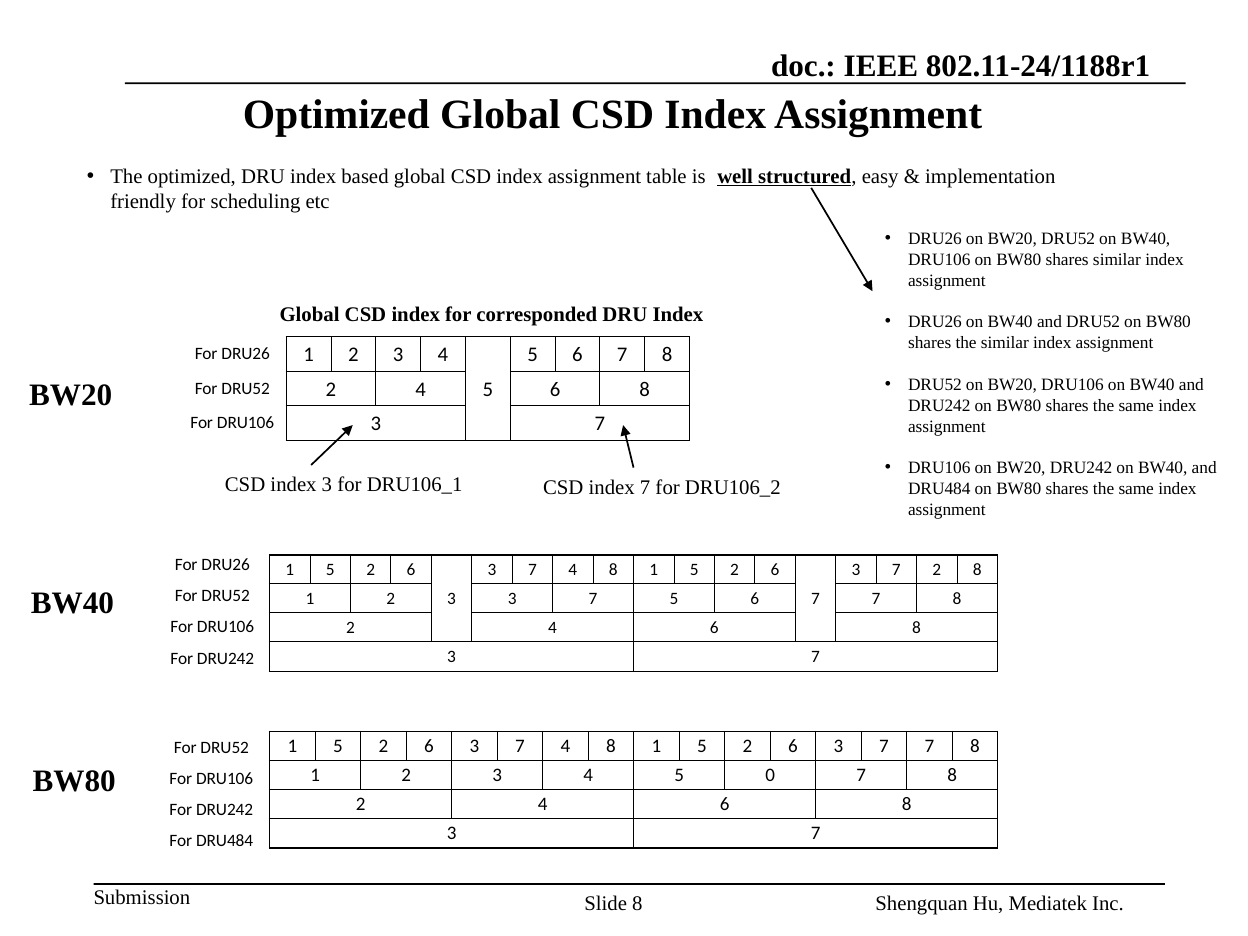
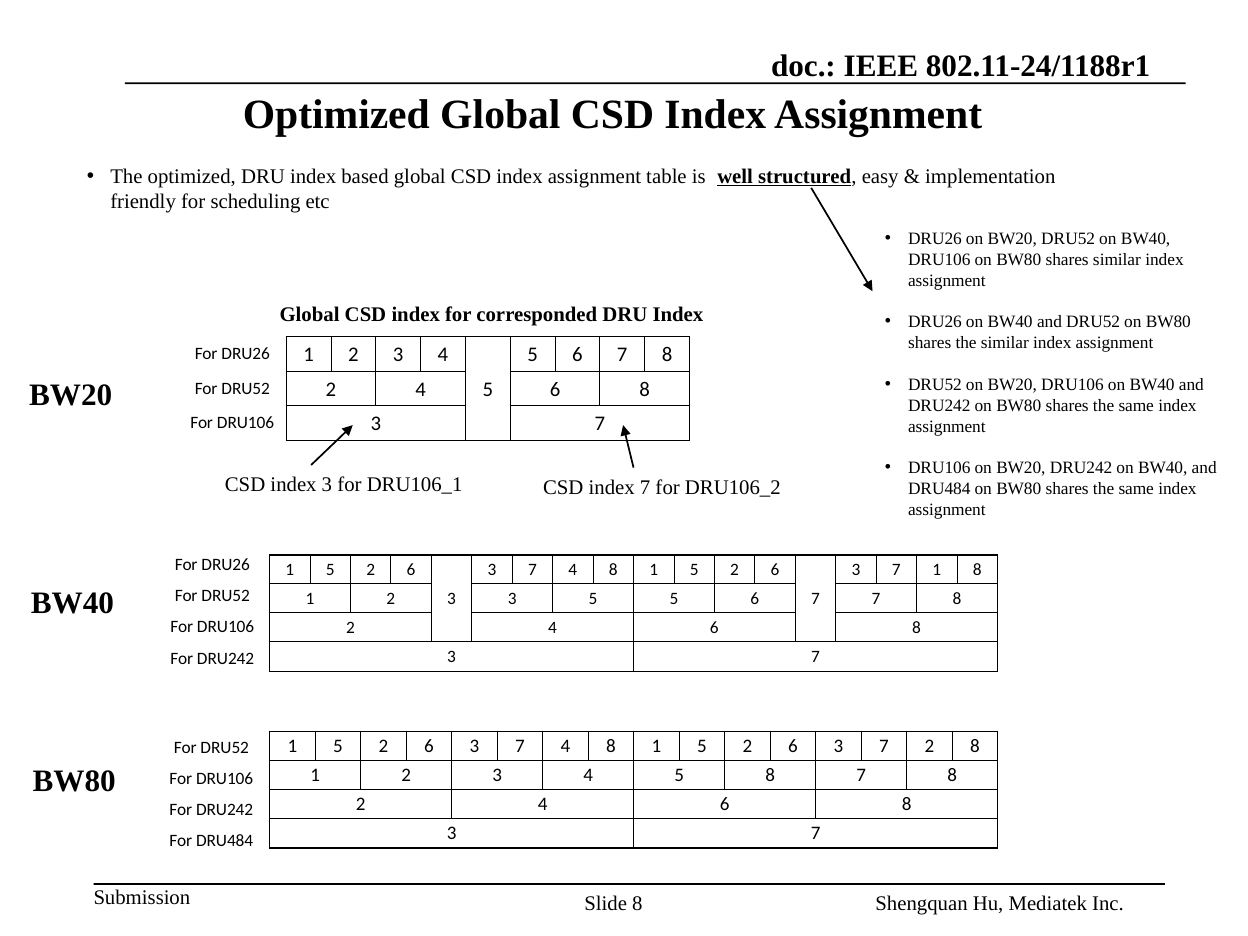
2: 2 -> 1 (937, 570)
2 3 7: 7 -> 5 (593, 598)
7 7: 7 -> 2 (929, 746)
5 0: 0 -> 8 (770, 775)
